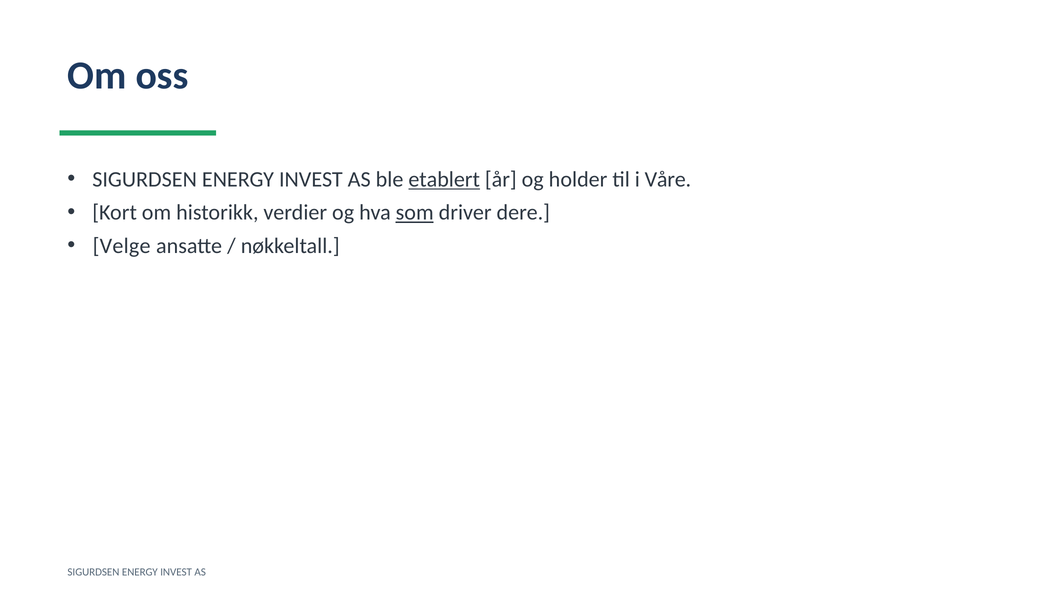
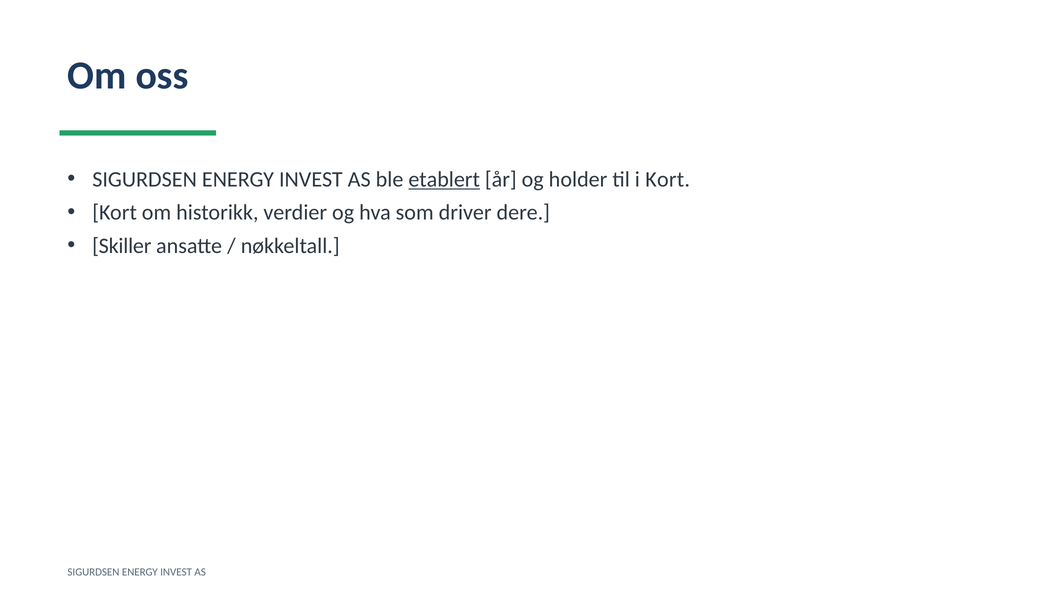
i Våre: Våre -> Kort (668, 180)
som underline: present -> none (415, 213)
Velge: Velge -> Skiller (122, 246)
